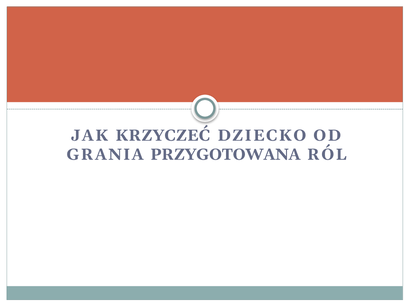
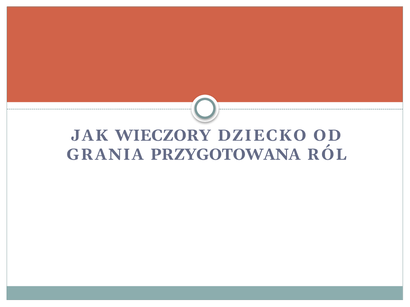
KRZYCZEĆ: KRZYCZEĆ -> WIECZORY (163, 136)
